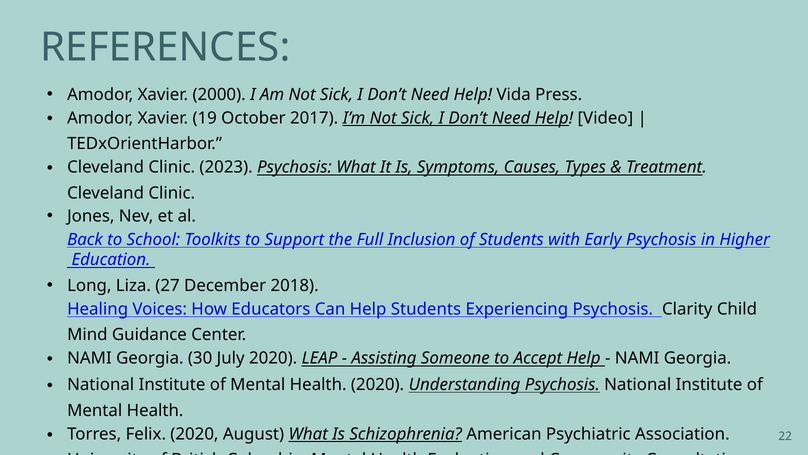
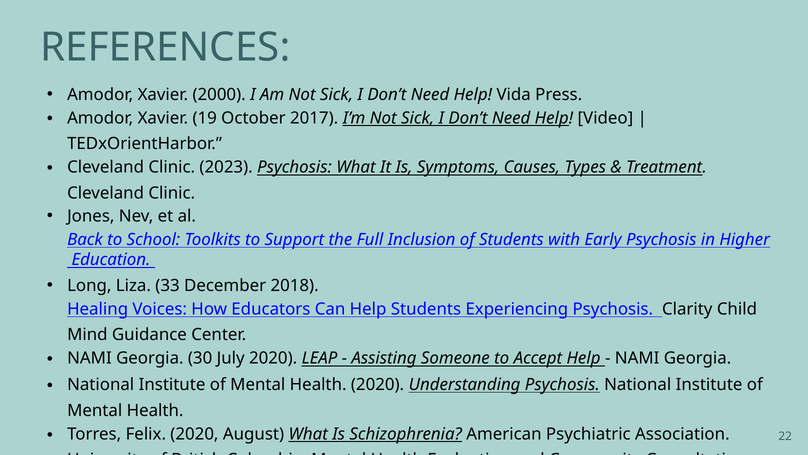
27: 27 -> 33 (168, 285)
